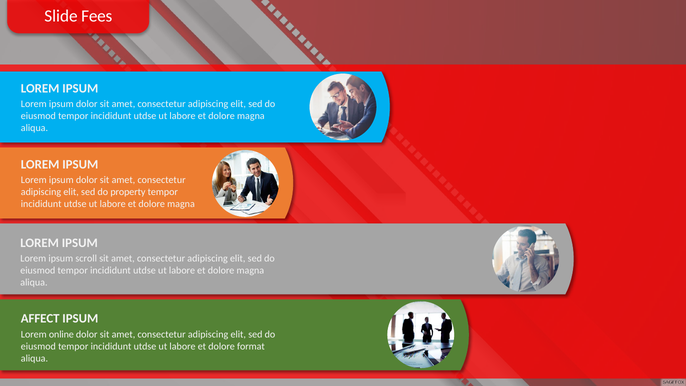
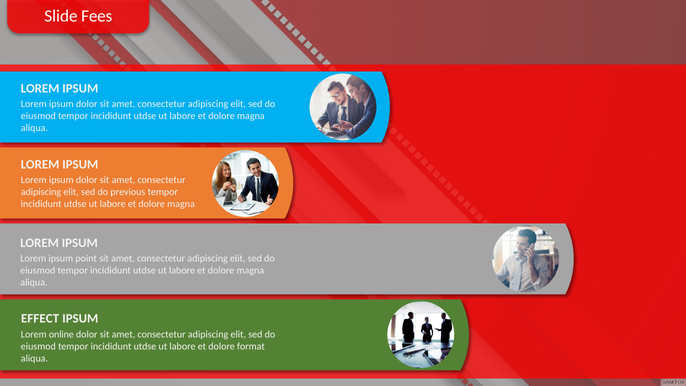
property: property -> previous (128, 192)
scroll: scroll -> point (86, 258)
AFFECT: AFFECT -> EFFECT (40, 319)
